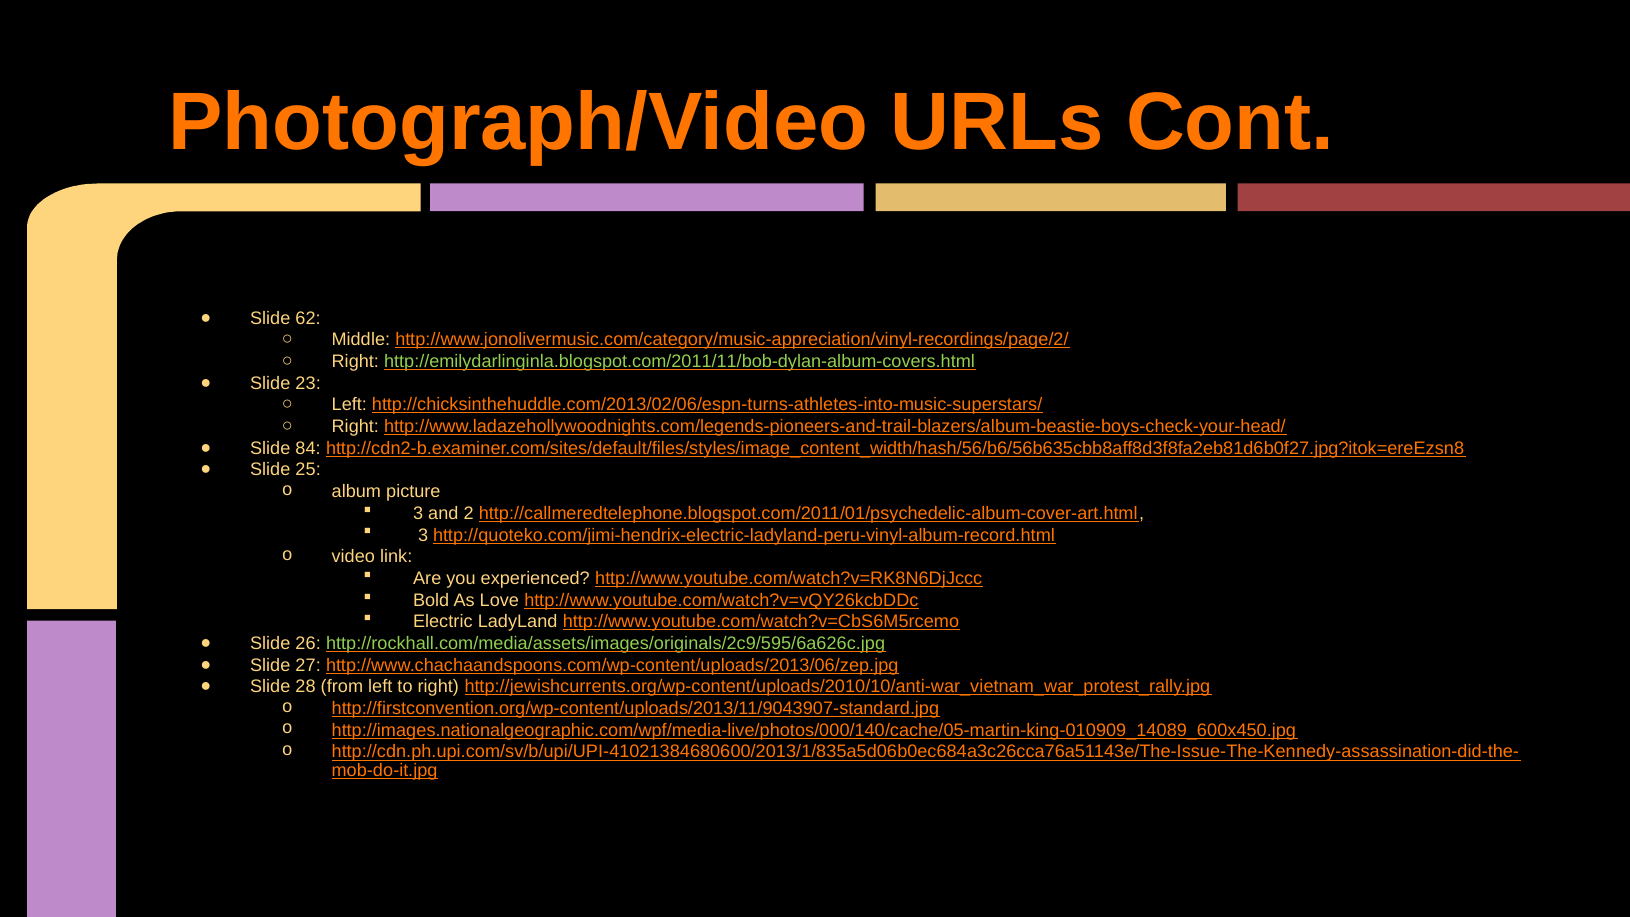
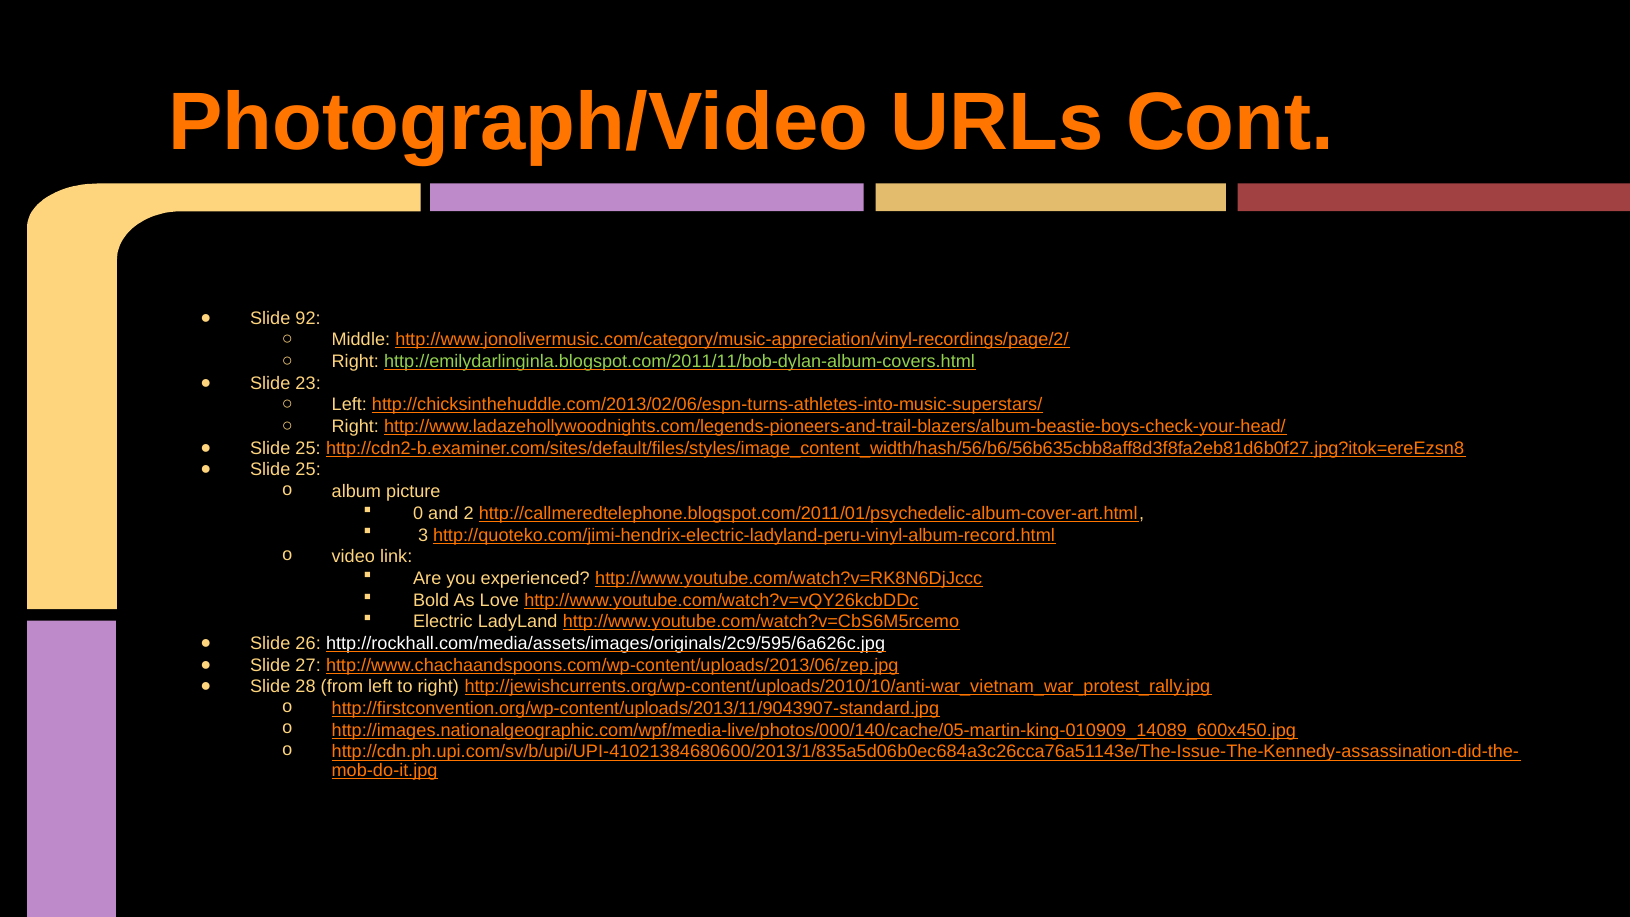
62: 62 -> 92 (308, 318)
84: 84 -> 25 (308, 448)
3: 3 -> 0 (418, 513)
http://rockhall.com/media/assets/images/originals/2c9/595/6a626c.jpg colour: light green -> white (606, 643)
